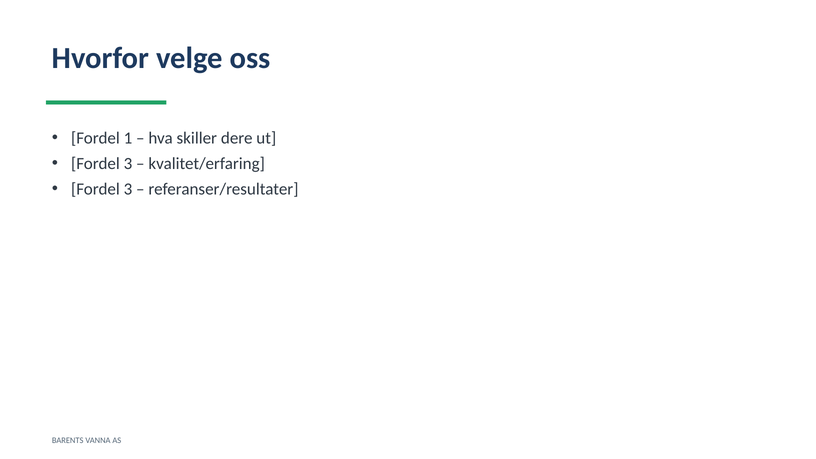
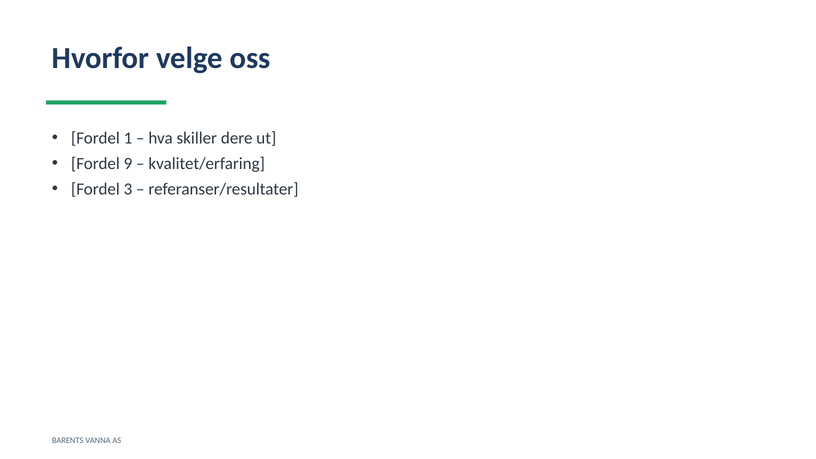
3: 3 -> 9 (128, 164)
